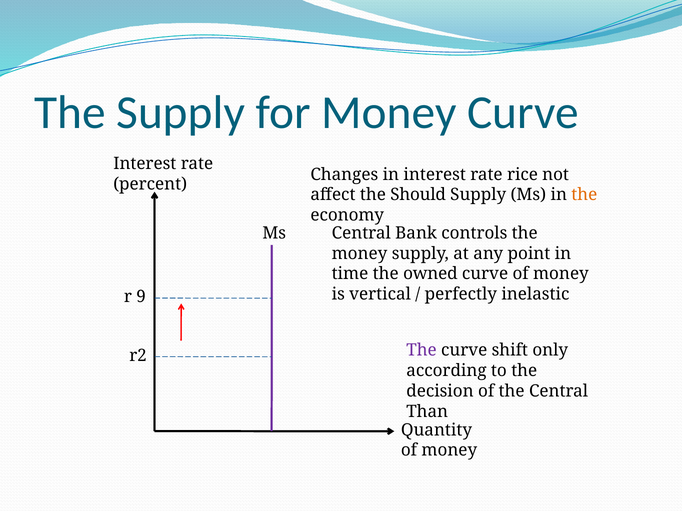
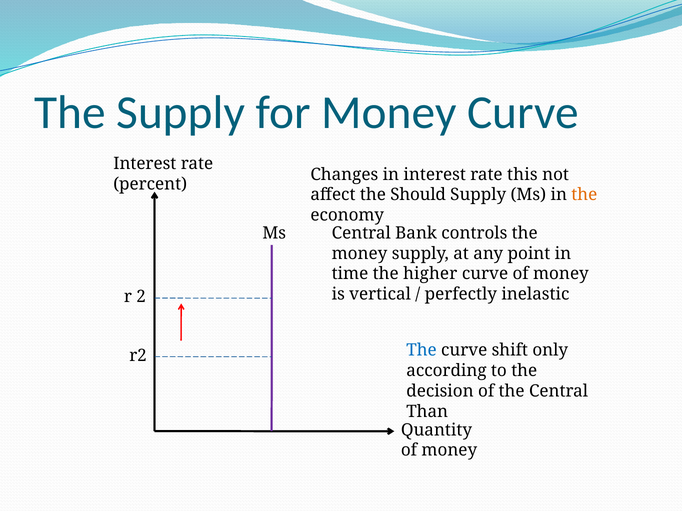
rice: rice -> this (522, 175)
owned: owned -> higher (430, 274)
9: 9 -> 2 (141, 297)
The colour: purple -> blue (422, 350)
